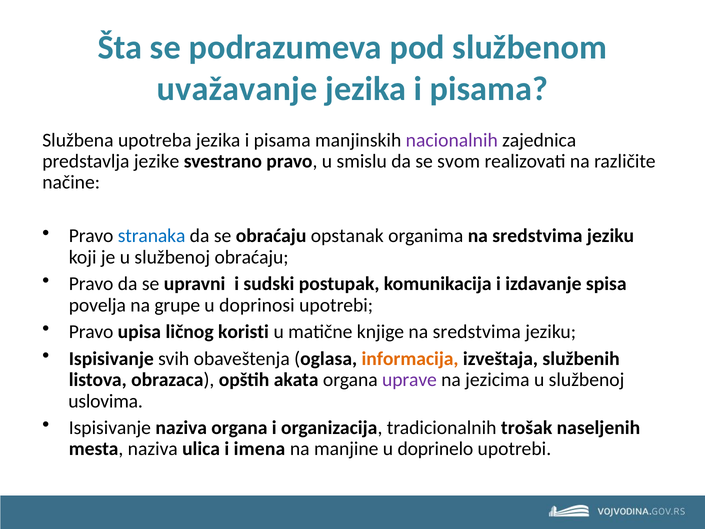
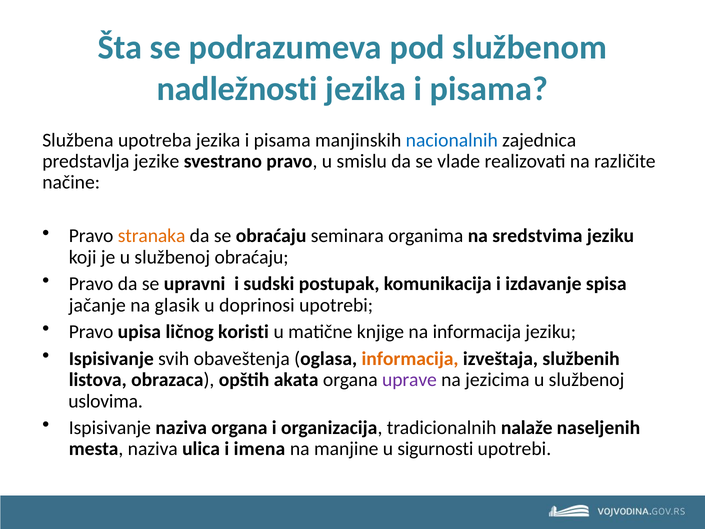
uvažavanje: uvažavanje -> nadležnosti (237, 89)
nacionalnih colour: purple -> blue (452, 140)
svom: svom -> vlade (459, 161)
stranaka colour: blue -> orange (152, 236)
opstanak: opstanak -> seminara (347, 236)
povelja: povelja -> jačanje (97, 305)
grupe: grupe -> glasik (177, 305)
knjige na sredstvima: sredstvima -> informacija (477, 332)
trošak: trošak -> nalaže (527, 428)
doprinelo: doprinelo -> sigurnosti (435, 449)
